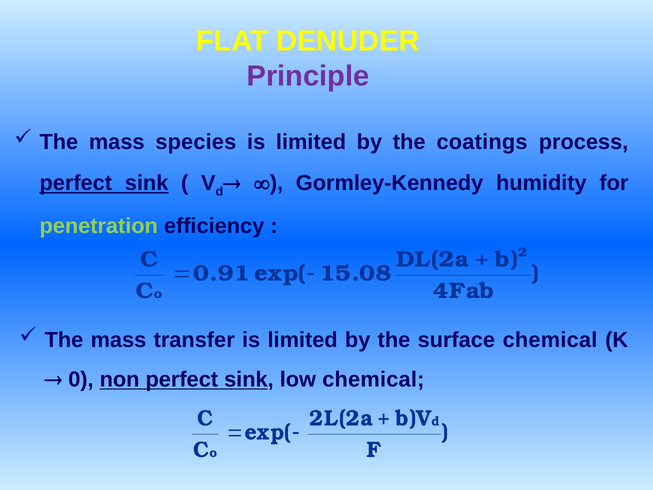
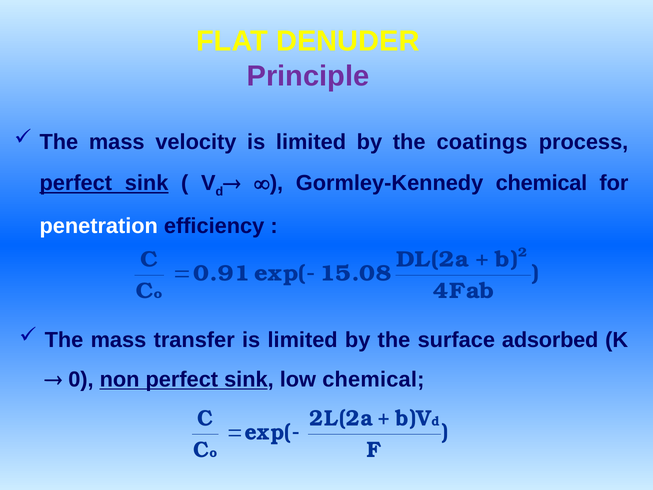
species: species -> velocity (196, 142)
Gormley-Kennedy humidity: humidity -> chemical (541, 183)
penetration colour: light green -> white (99, 226)
surface chemical: chemical -> adsorbed (550, 340)
